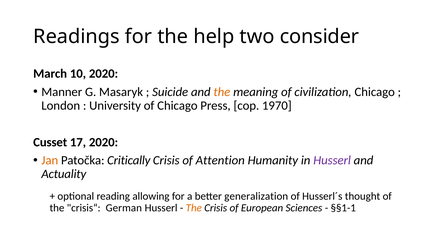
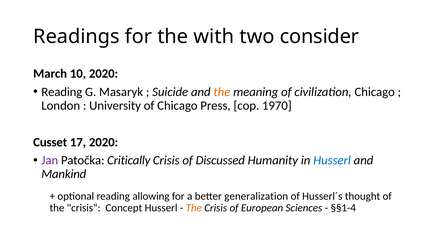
help: help -> with (214, 37)
Manner: Manner -> Reading (62, 92)
Jan colour: orange -> purple (50, 161)
Attention: Attention -> Discussed (220, 161)
Husserl colour: purple -> blue (332, 161)
Actuality: Actuality -> Mankind (64, 174)
German: German -> Concept (124, 208)
§§1-1: §§1-1 -> §§1-4 (343, 208)
